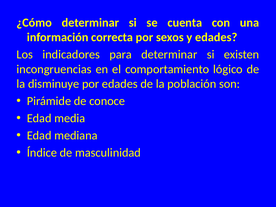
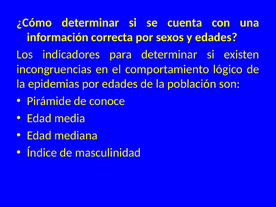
disminuye: disminuye -> epidemias (54, 84)
